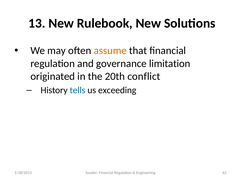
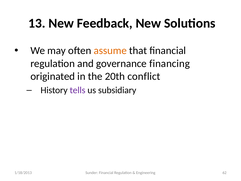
Rulebook: Rulebook -> Feedback (105, 23)
limitation: limitation -> financing (170, 63)
tells colour: blue -> purple (78, 90)
exceeding: exceeding -> subsidiary (117, 90)
